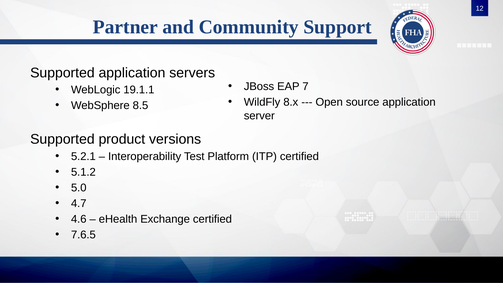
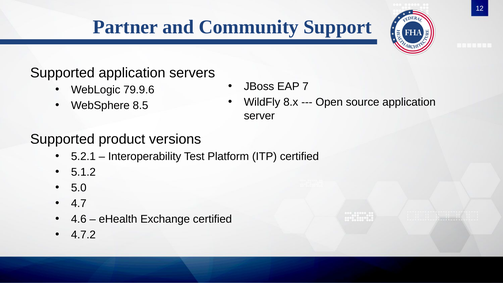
19.1.1: 19.1.1 -> 79.9.6 (139, 90)
7.6.5: 7.6.5 -> 4.7.2 (83, 235)
